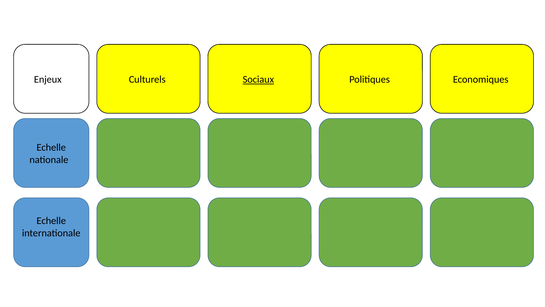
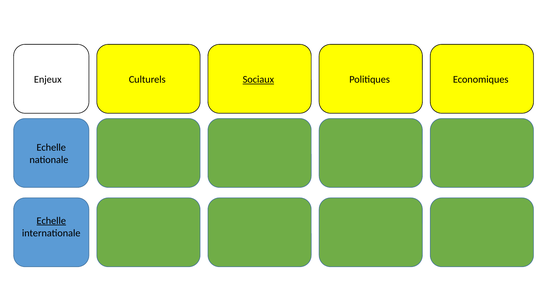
Echelle underline: none -> present (51, 220)
